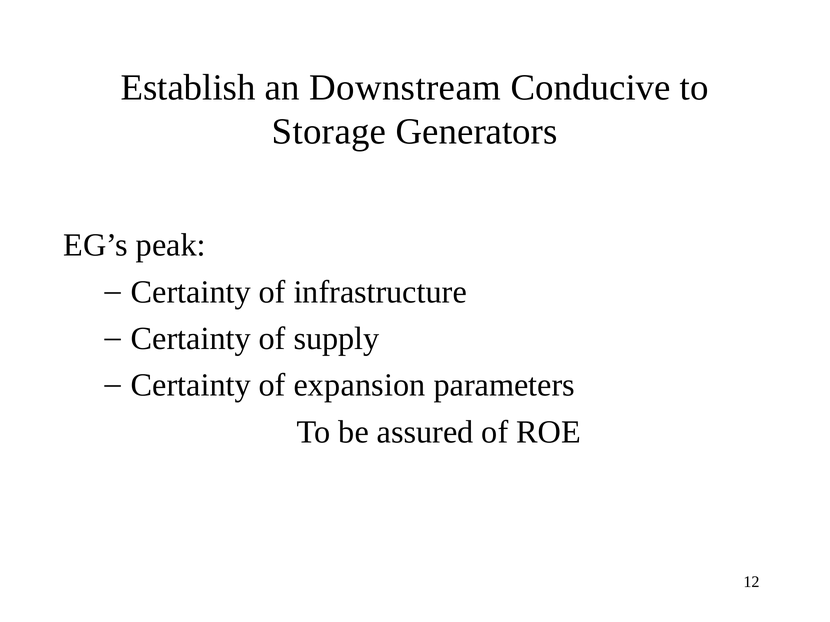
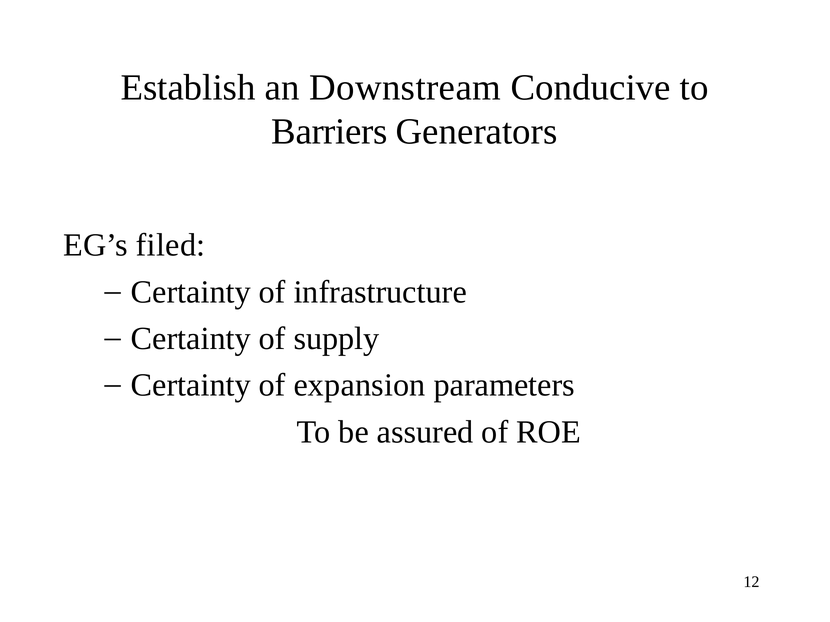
Storage: Storage -> Barriers (329, 132)
peak: peak -> filed (171, 245)
